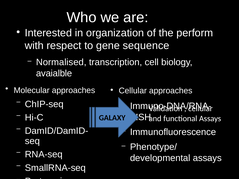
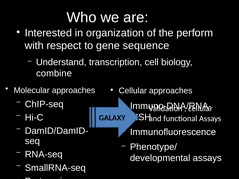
Normalised: Normalised -> Understand (61, 62)
avaialble: avaialble -> combine (54, 73)
